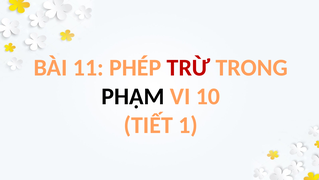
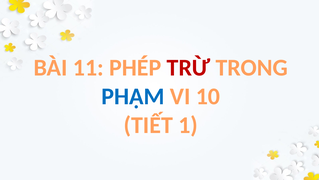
PHẠM colour: black -> blue (133, 96)
